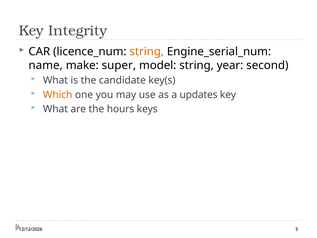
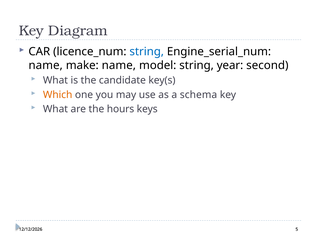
Integrity: Integrity -> Diagram (78, 31)
string colour: orange -> blue (147, 51)
make super: super -> name (119, 65)
updates: updates -> schema (198, 95)
